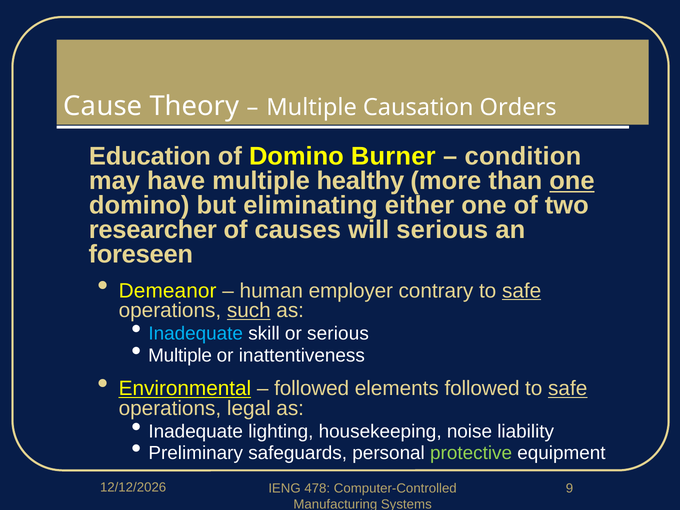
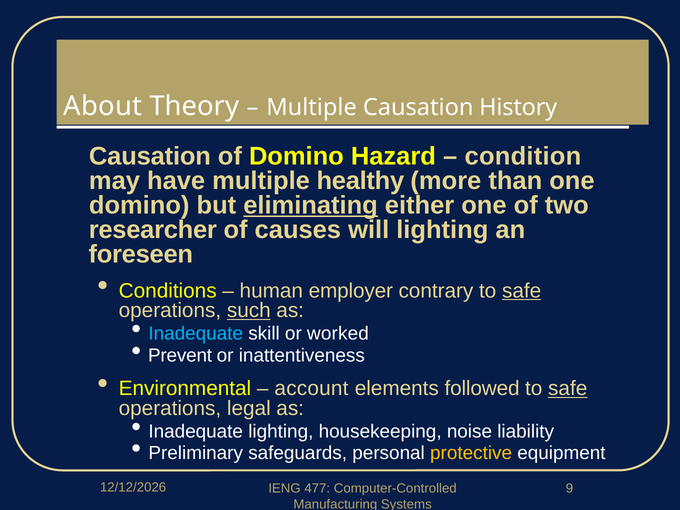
Cause: Cause -> About (103, 106)
Orders: Orders -> History (518, 107)
Education: Education -> Causation (150, 156)
Burner: Burner -> Hazard (393, 156)
one underline: present -> none (572, 181)
eliminating underline: none -> present (311, 205)
will serious: serious -> lighting (442, 230)
Demeanor: Demeanor -> Conditions (168, 291)
or serious: serious -> worked (338, 334)
Multiple: Multiple -> Prevent (180, 355)
Environmental underline: present -> none (185, 388)
followed: followed -> account (311, 388)
protective colour: light green -> yellow (471, 453)
478: 478 -> 477 (317, 489)
